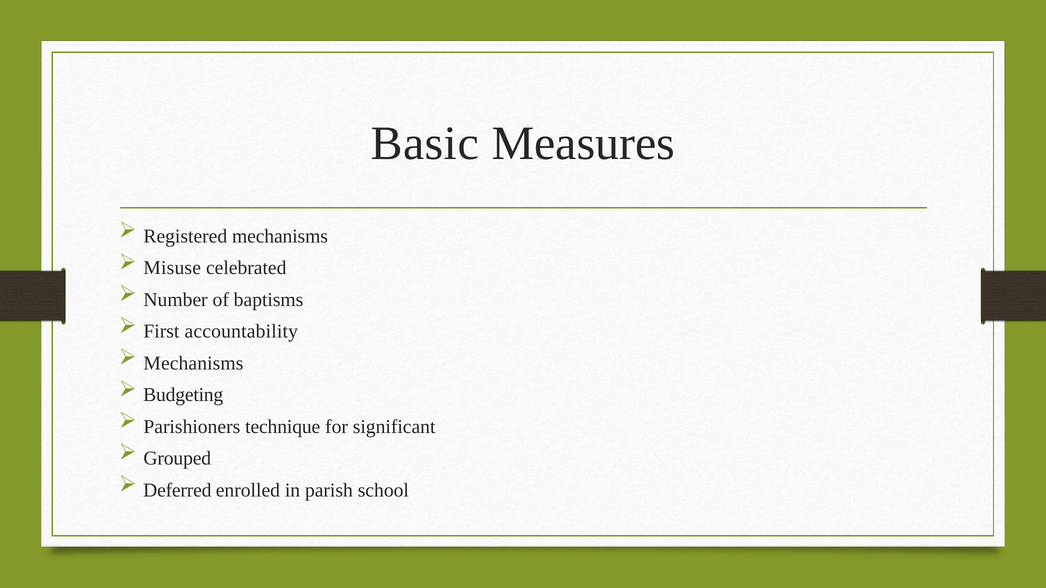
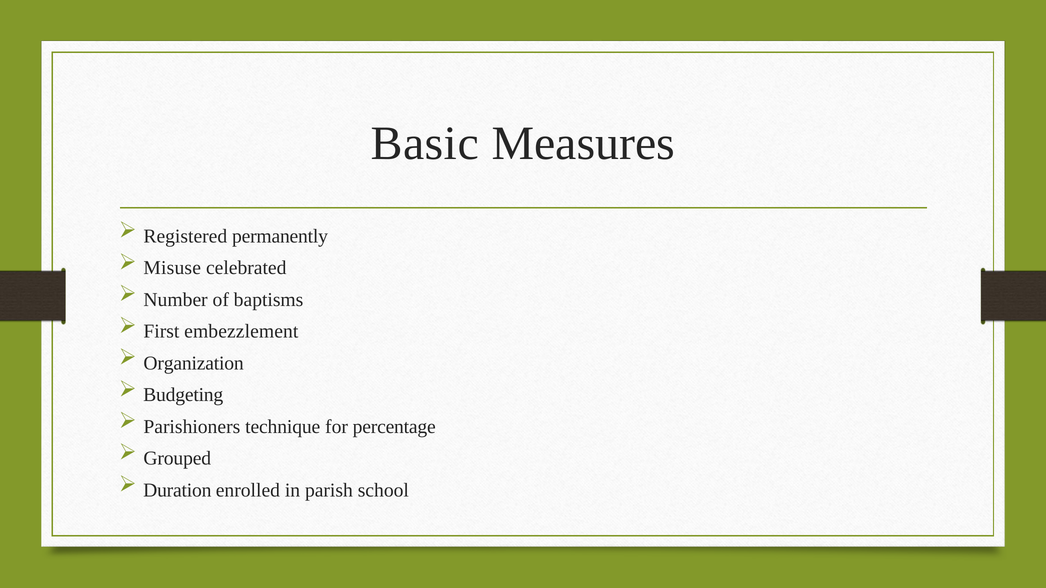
Registered mechanisms: mechanisms -> permanently (280, 236)
accountability: accountability -> embezzlement (241, 332)
Mechanisms: Mechanisms -> Organization (194, 363)
significant: significant -> percentage (394, 427)
Deferred: Deferred -> Duration (177, 490)
